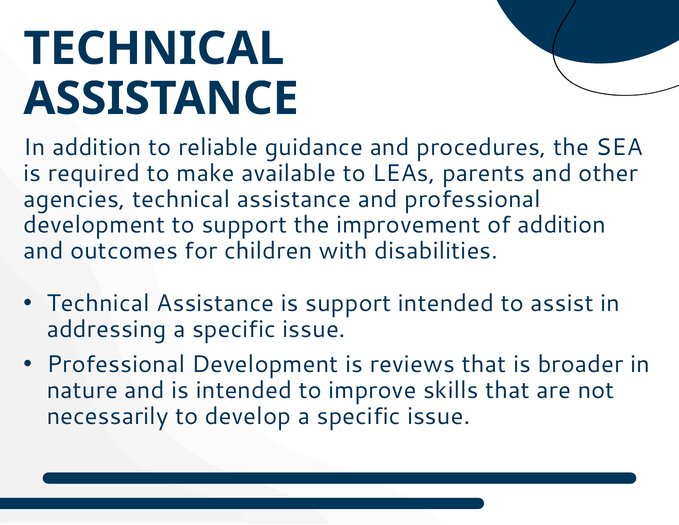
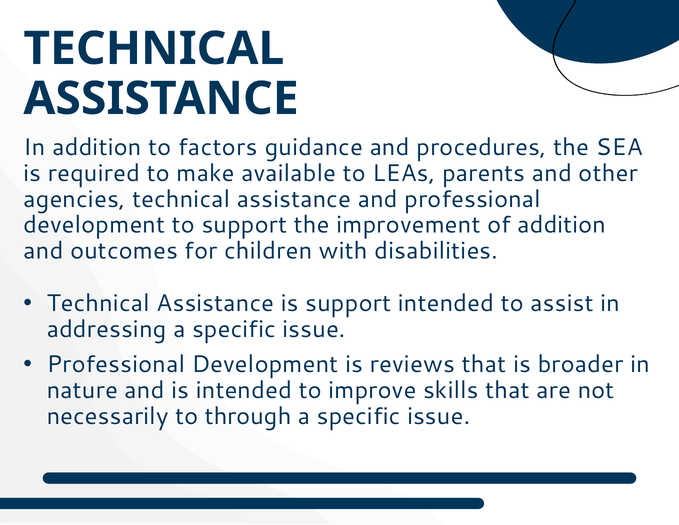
reliable: reliable -> factors (218, 147)
develop: develop -> through (248, 416)
